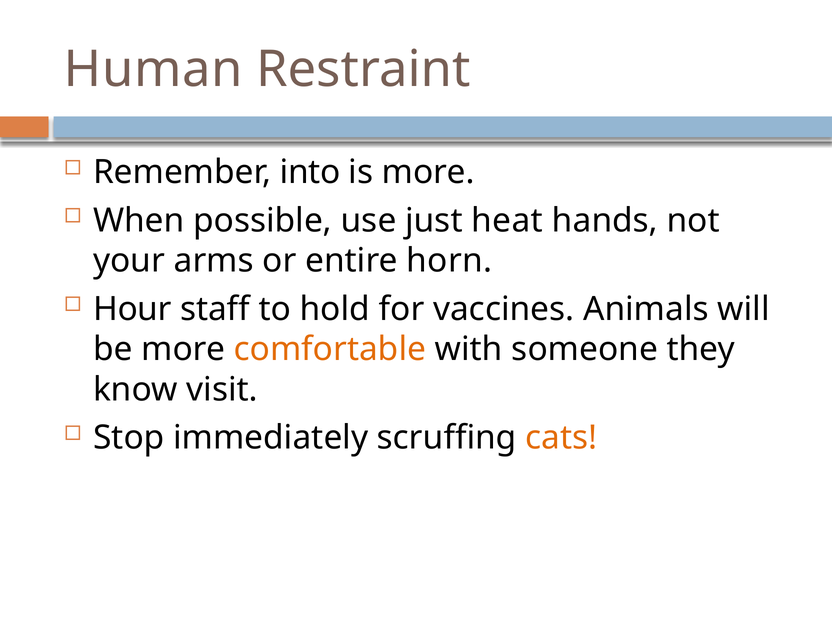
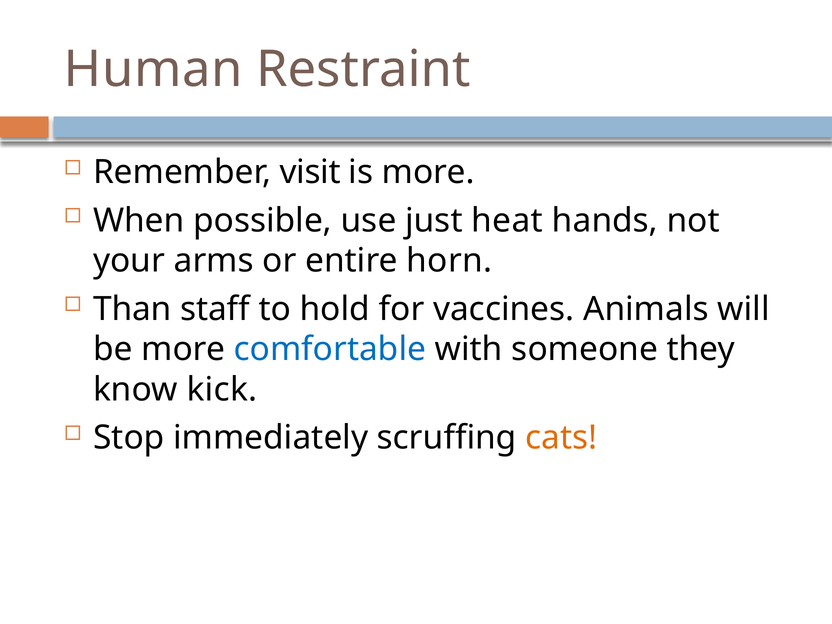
into: into -> visit (310, 172)
Hour: Hour -> Than (132, 309)
comfortable colour: orange -> blue (330, 349)
visit: visit -> kick (222, 389)
